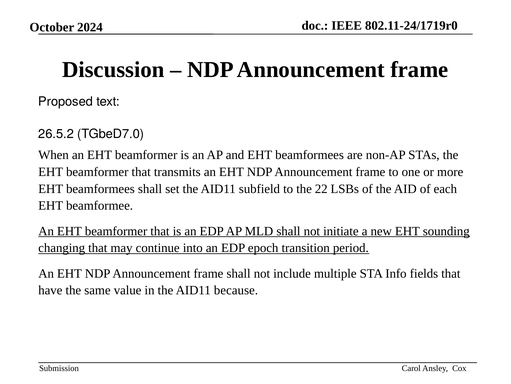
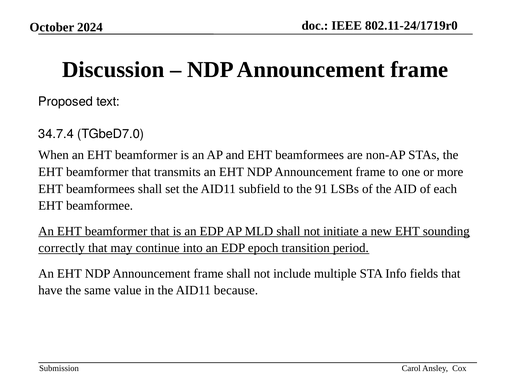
26.5.2: 26.5.2 -> 34.7.4 (56, 134)
22: 22 -> 91 (321, 188)
changing: changing -> correctly (62, 248)
